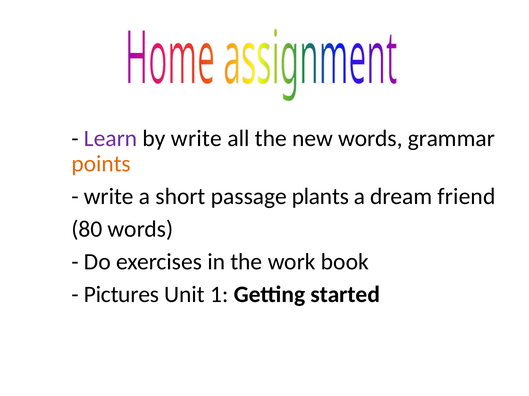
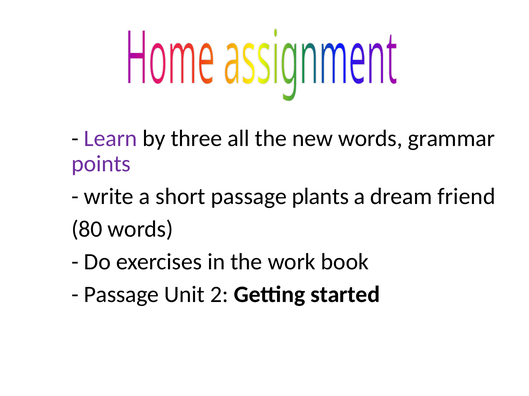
by write: write -> three (197, 139)
points colour: orange -> purple (101, 164)
Pictures: Pictures -> Passage (121, 295)
1: 1 -> 2 (219, 295)
